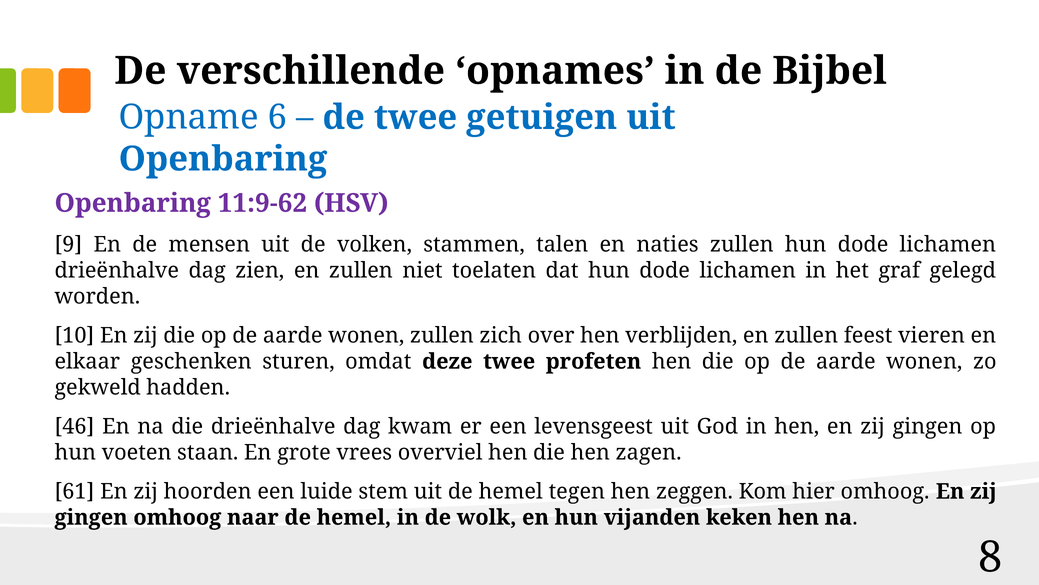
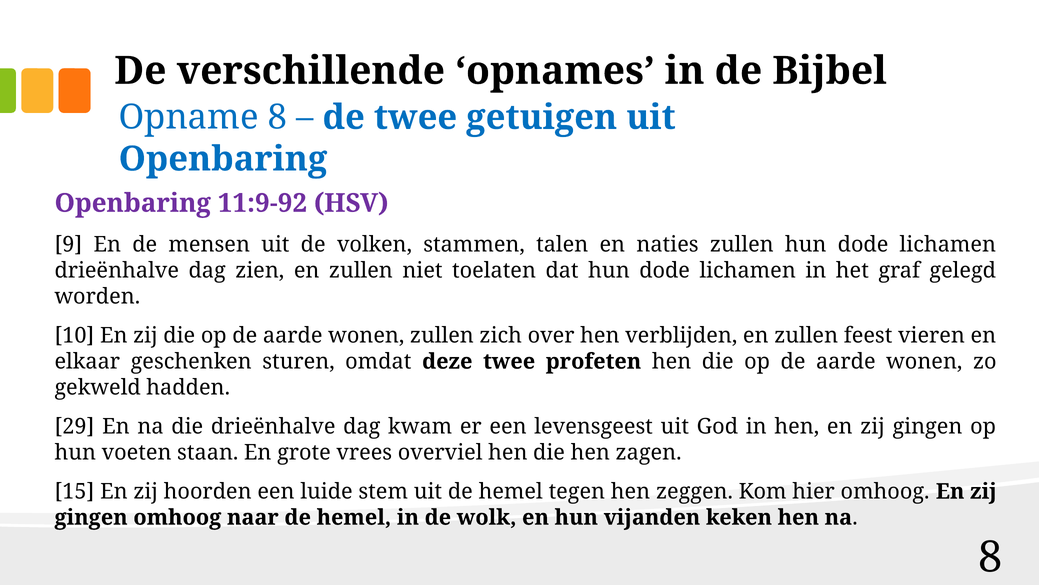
Opname 6: 6 -> 8 (277, 117)
11:9-62: 11:9-62 -> 11:9-92 (262, 203)
46: 46 -> 29 (74, 426)
61: 61 -> 15 (74, 491)
